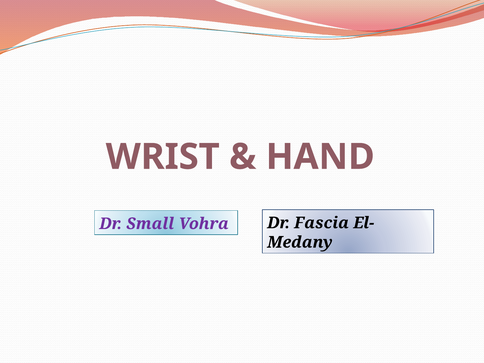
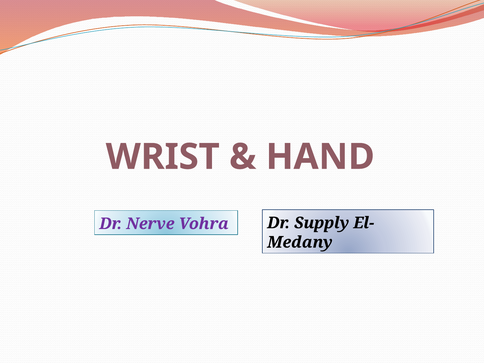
Small: Small -> Nerve (150, 224)
Fascia: Fascia -> Supply (322, 223)
